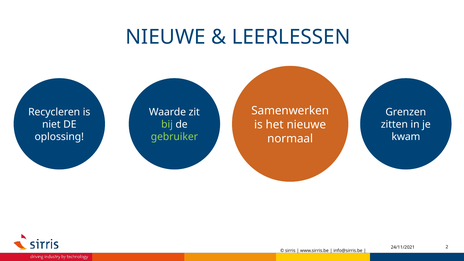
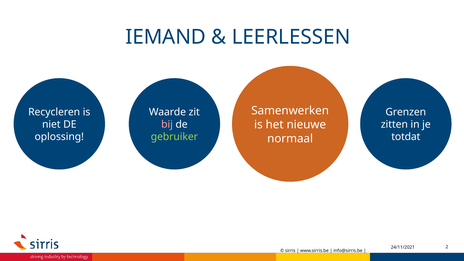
NIEUWE: NIEUWE -> IEMAND (166, 37)
bij colour: light green -> pink (167, 125)
kwam: kwam -> totdat (406, 137)
